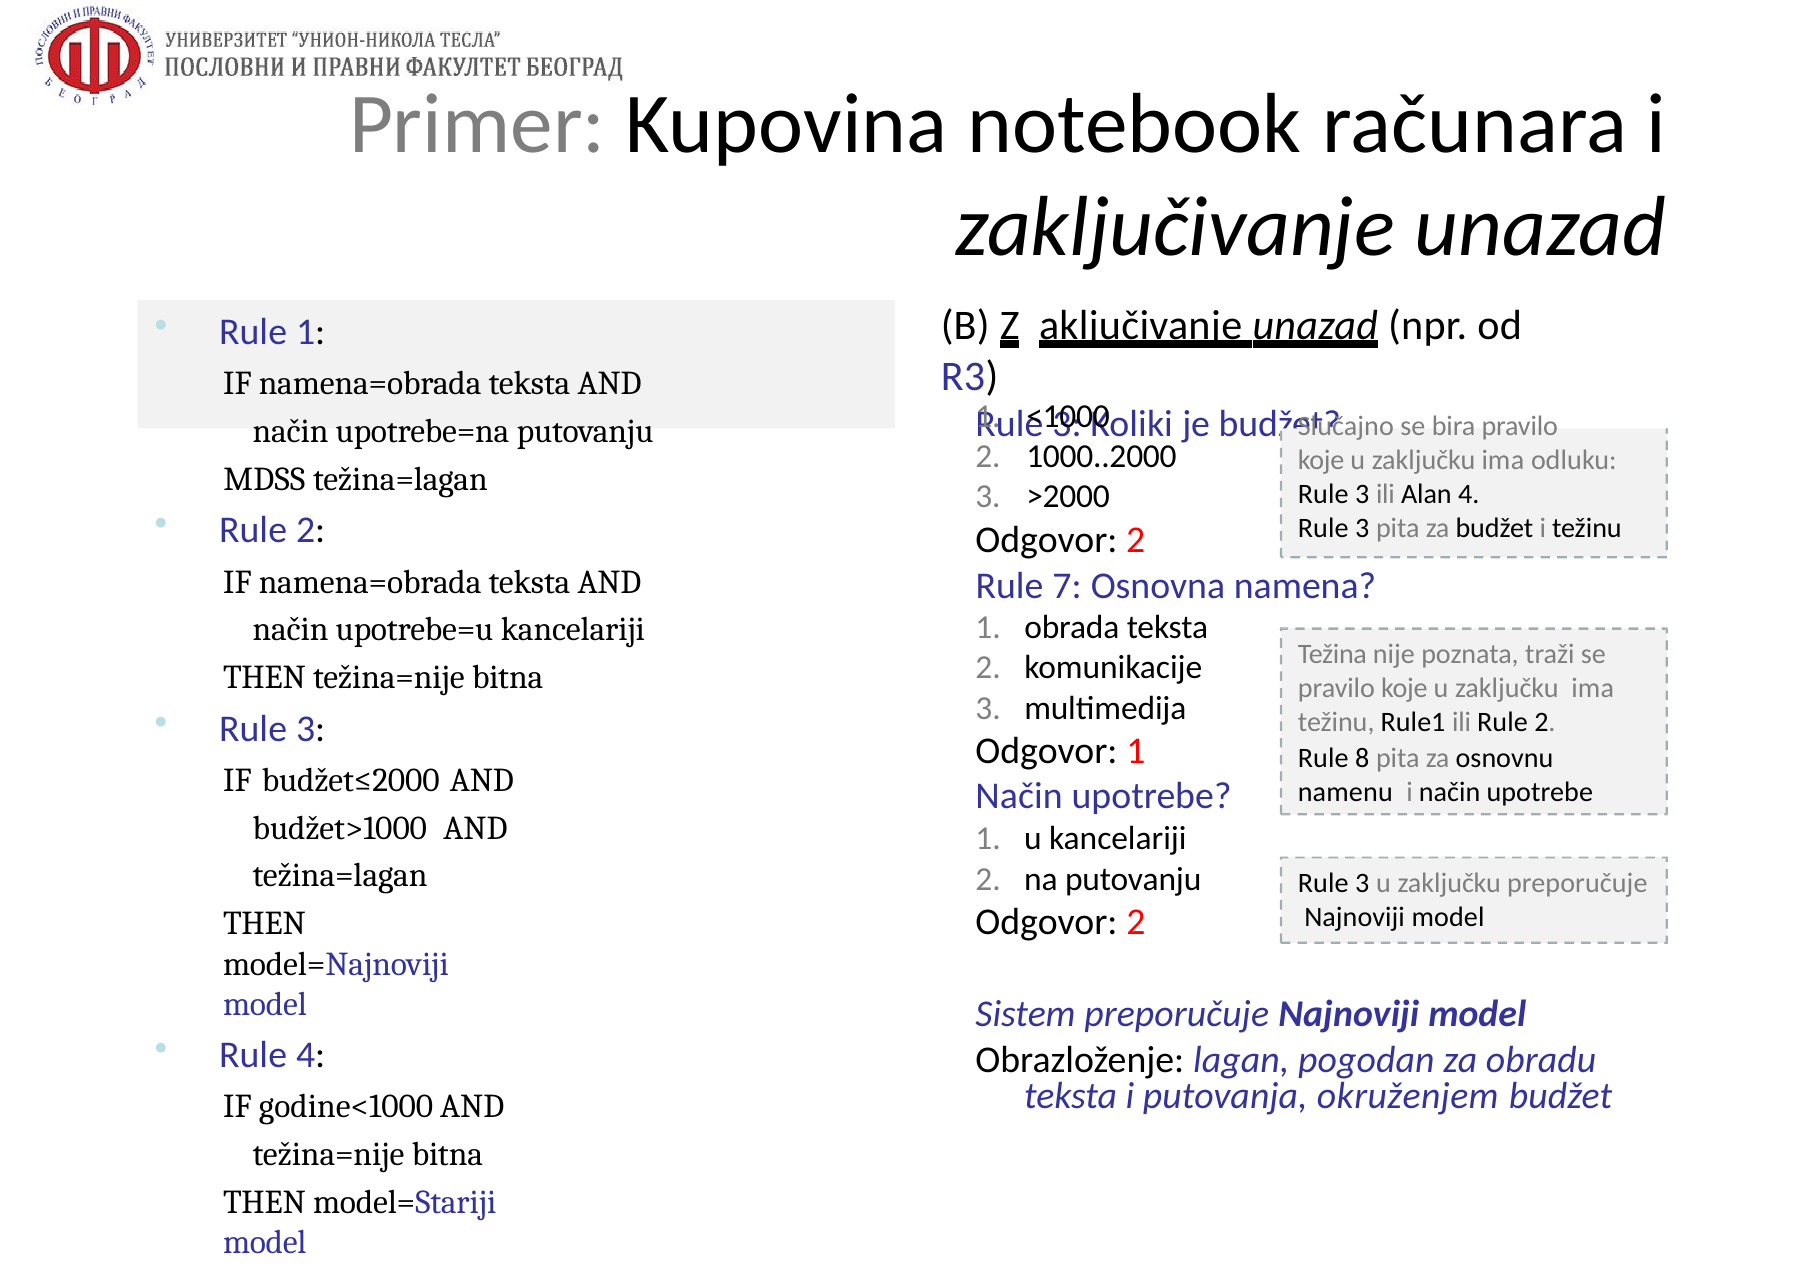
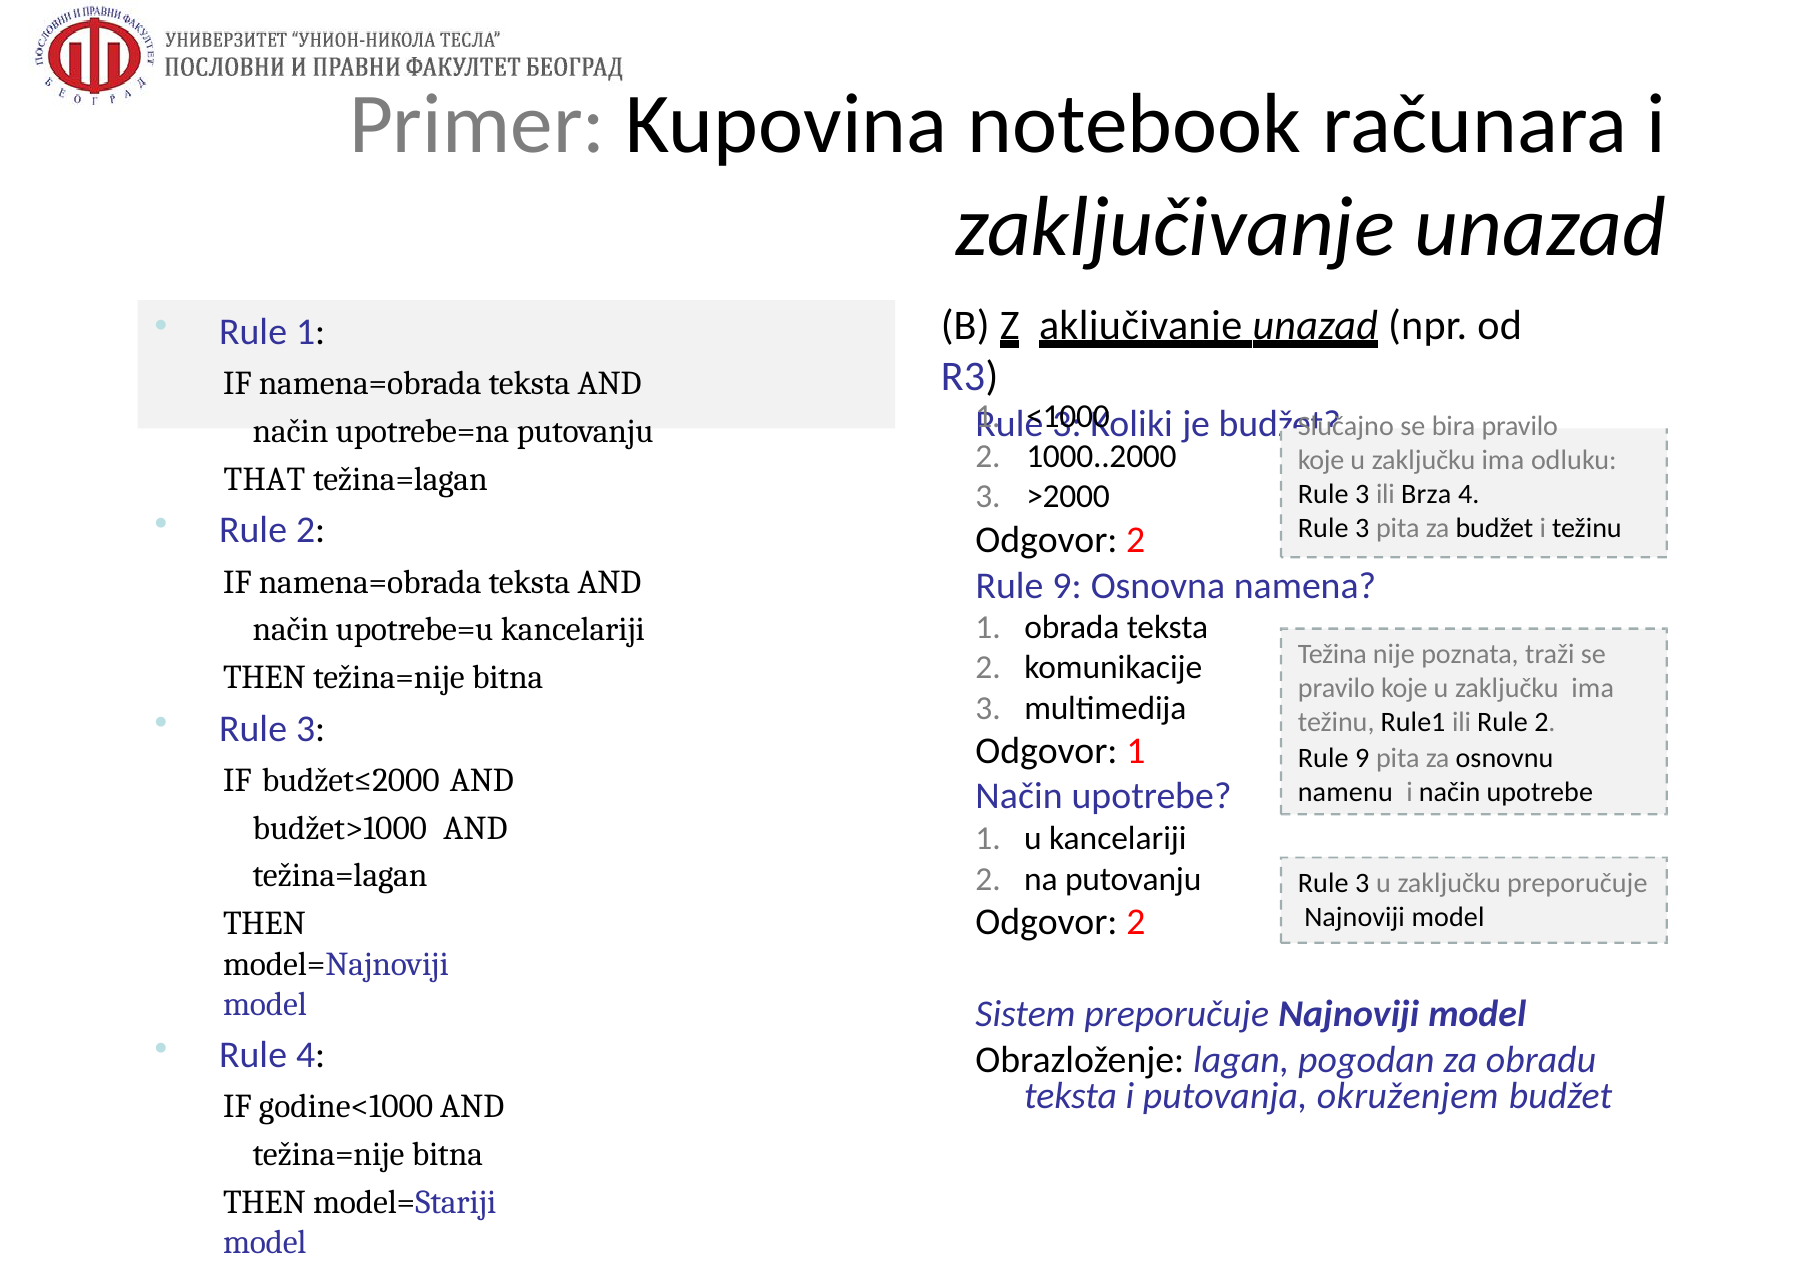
MDSS: MDSS -> THAT (264, 479)
Alan: Alan -> Brza (1426, 495)
7: 7 -> 9 (1067, 586)
8: 8 -> 9 (1362, 758)
